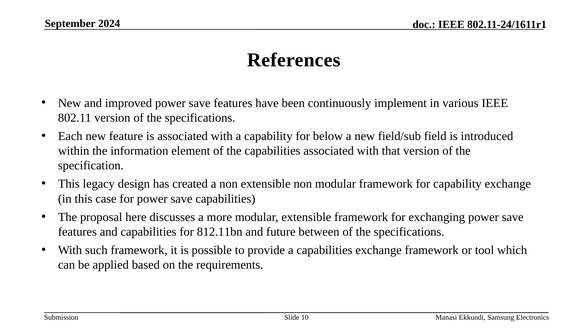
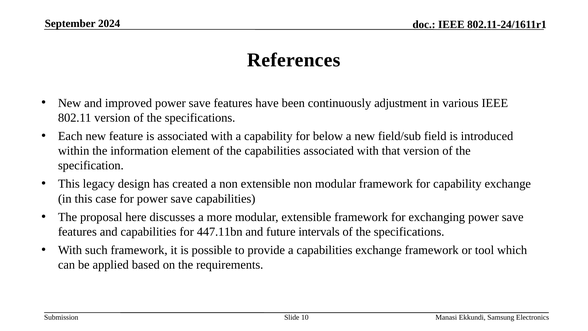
implement: implement -> adjustment (401, 103)
812.11bn: 812.11bn -> 447.11bn (220, 232)
between: between -> intervals (319, 232)
